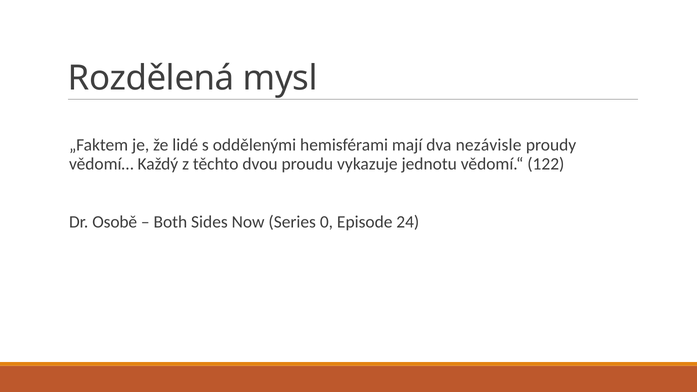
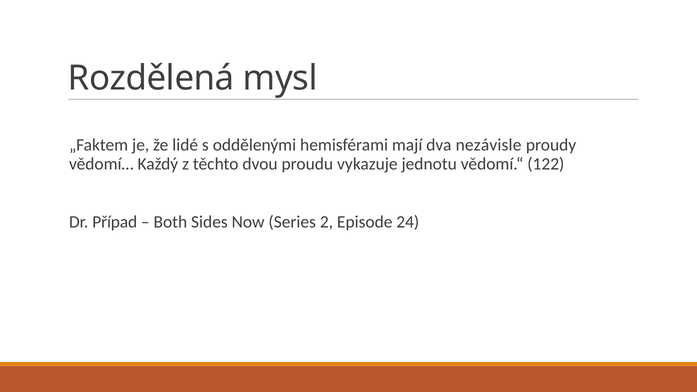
Osobě: Osobě -> Případ (115, 222)
0: 0 -> 2 (326, 222)
